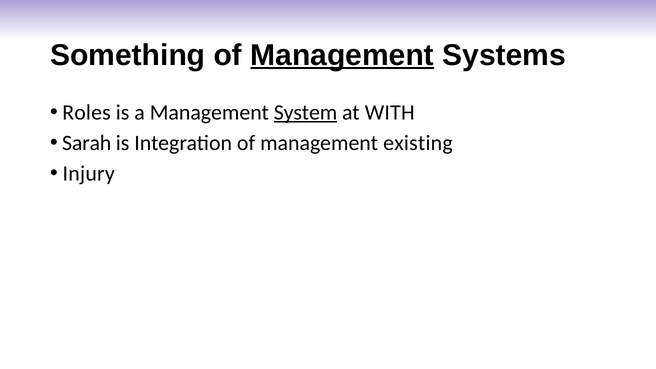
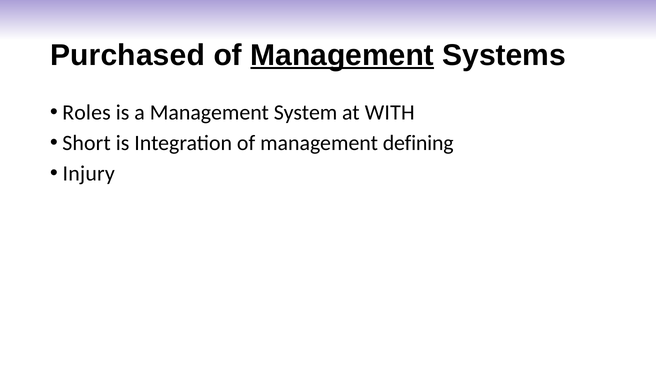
Something: Something -> Purchased (128, 55)
System underline: present -> none (306, 112)
Sarah: Sarah -> Short (87, 143)
existing: existing -> defining (418, 143)
